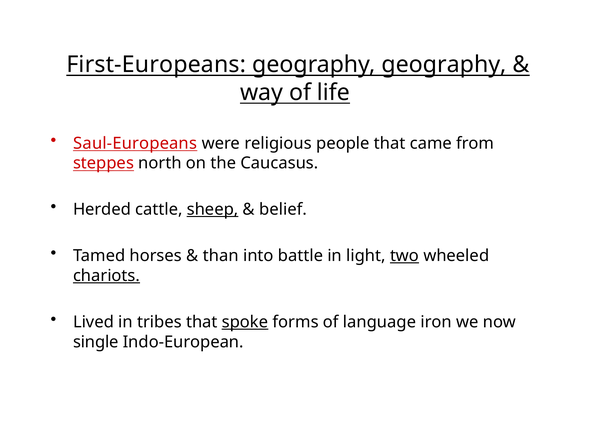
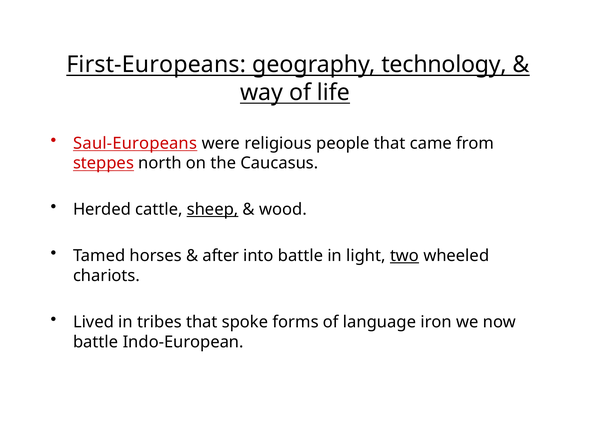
geography geography: geography -> technology (444, 65)
belief: belief -> wood (283, 209)
than: than -> after (221, 256)
chariots underline: present -> none (107, 276)
spoke underline: present -> none (245, 322)
single: single -> battle (96, 342)
